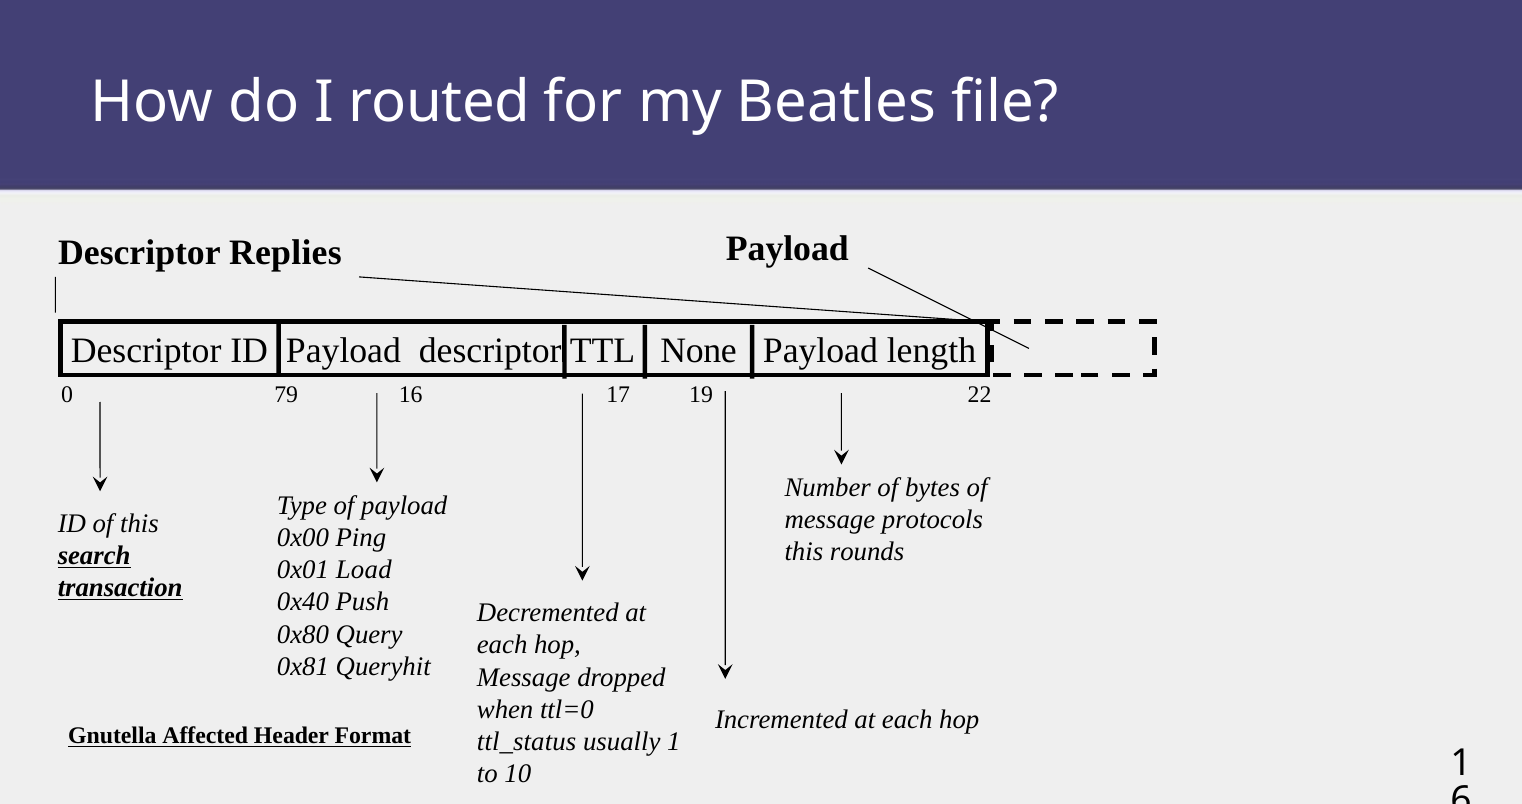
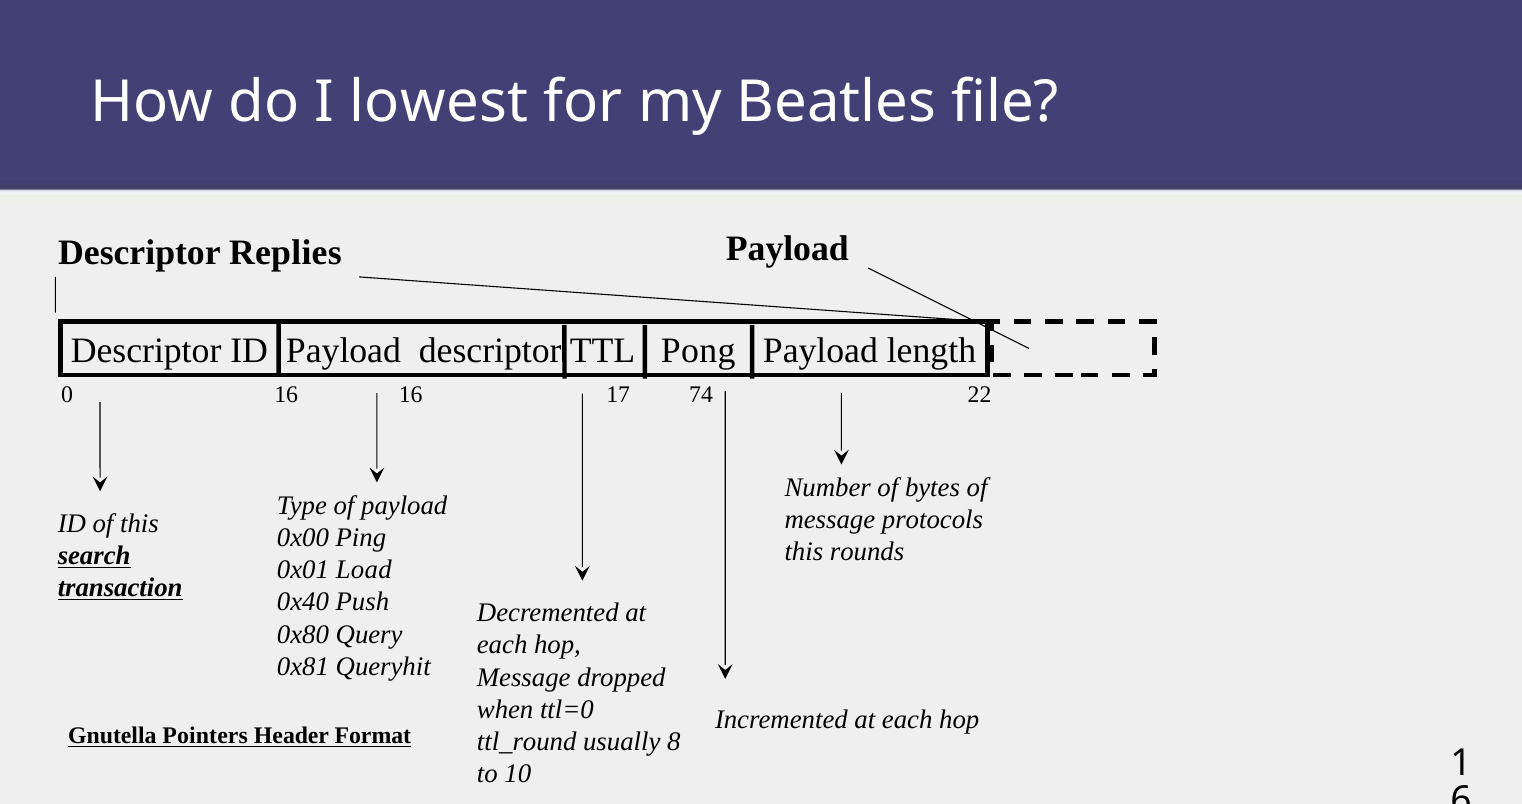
routed: routed -> lowest (439, 102)
None: None -> Pong (698, 351)
0 79: 79 -> 16 (286, 395)
19: 19 -> 74 (701, 395)
Affected: Affected -> Pointers (205, 736)
ttl_status: ttl_status -> ttl_round (527, 741)
usually 1: 1 -> 8 (674, 741)
